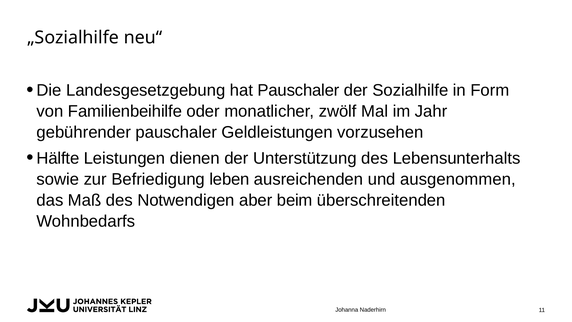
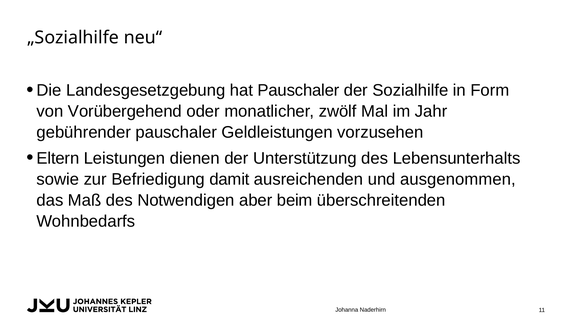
Familienbeihilfe: Familienbeihilfe -> Vorübergehend (125, 111)
Hälfte: Hälfte -> Eltern (58, 158)
leben: leben -> damit (229, 179)
